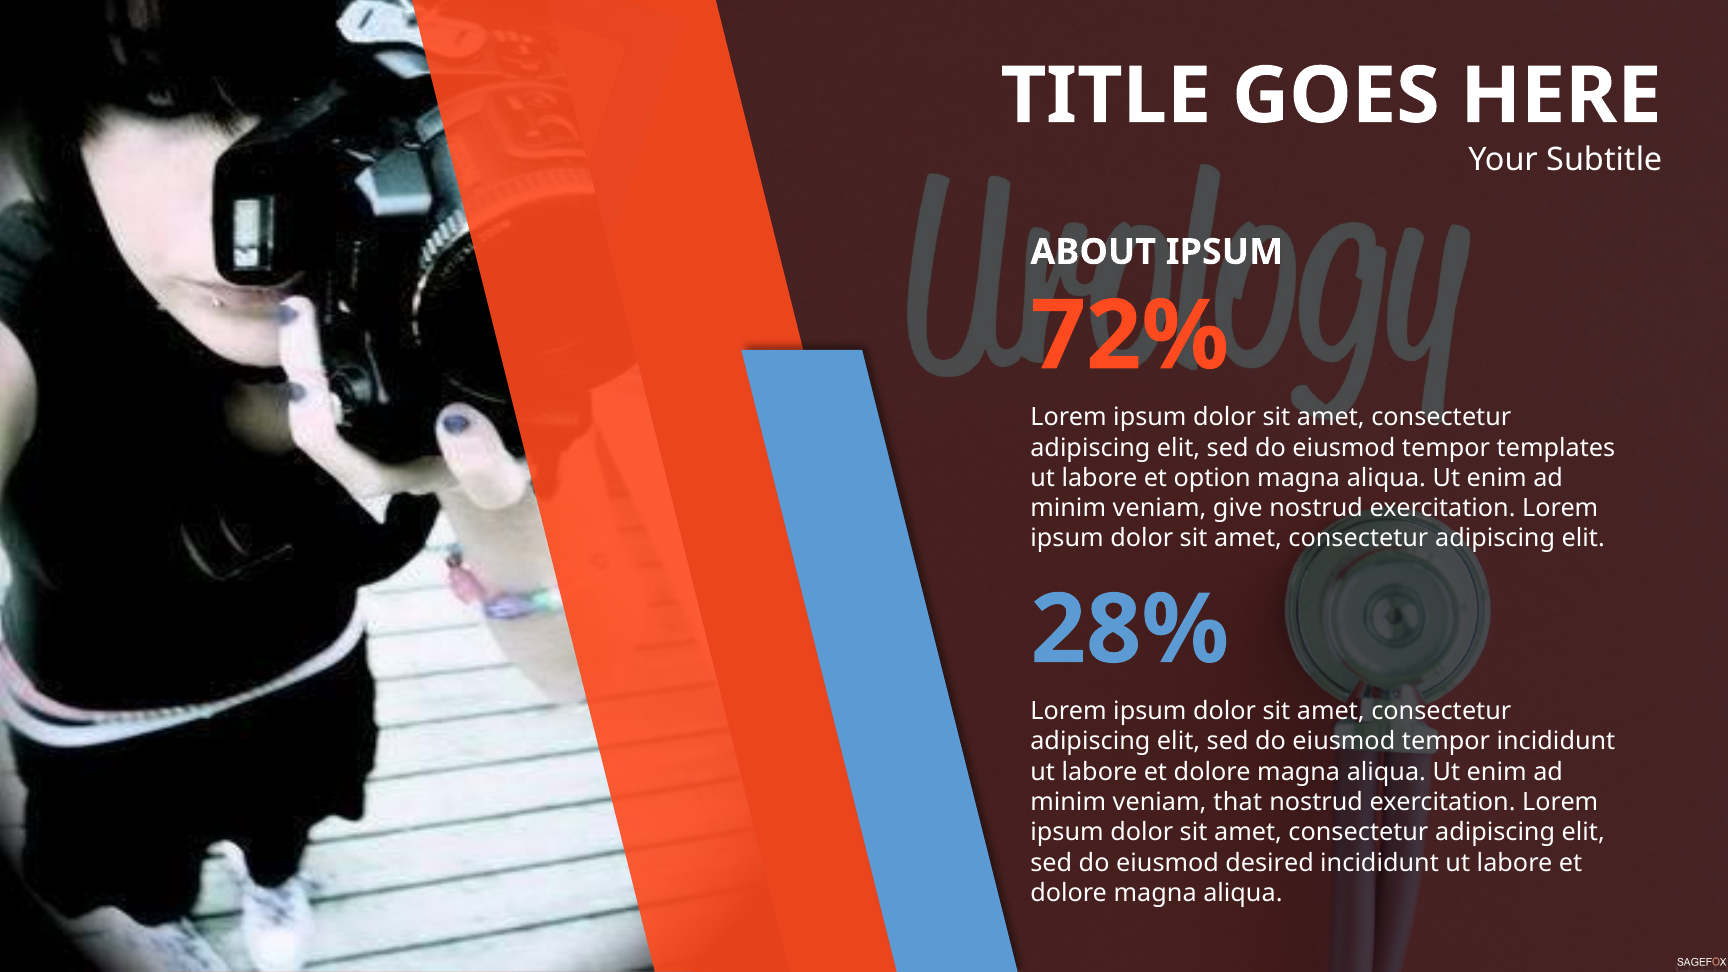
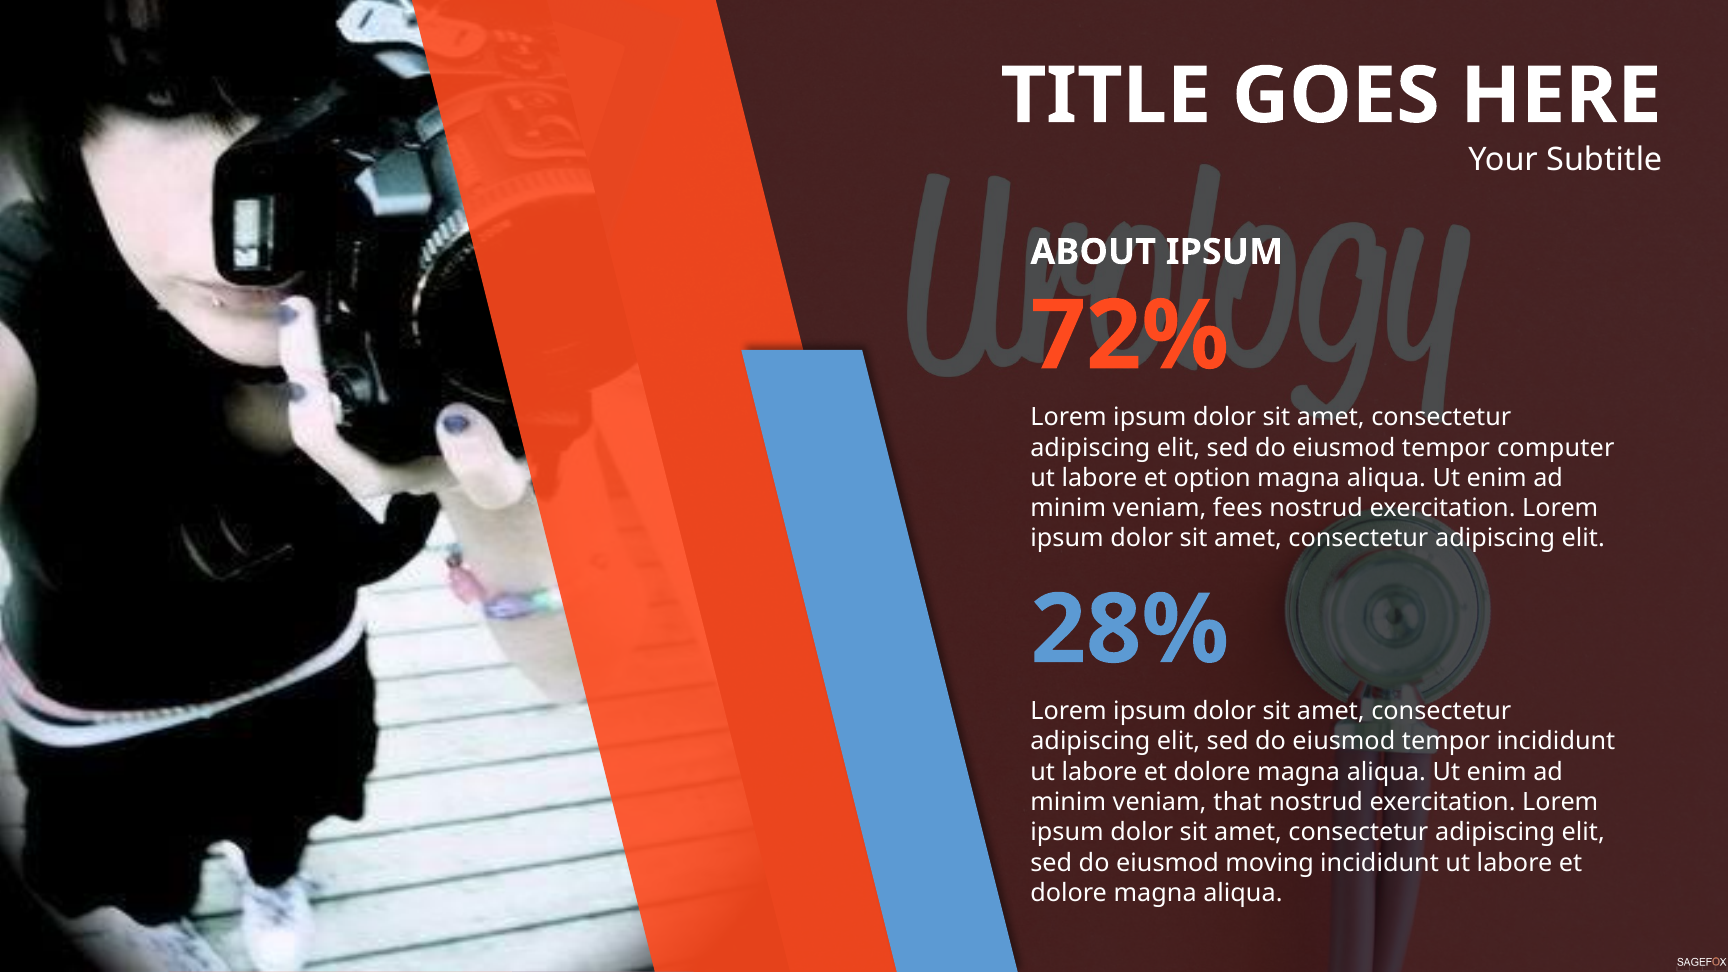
templates: templates -> computer (1556, 448)
give: give -> fees (1238, 508)
desired: desired -> moving (1270, 863)
